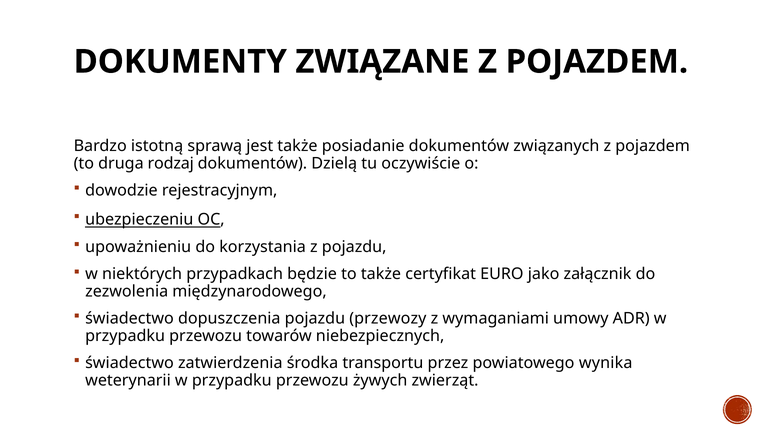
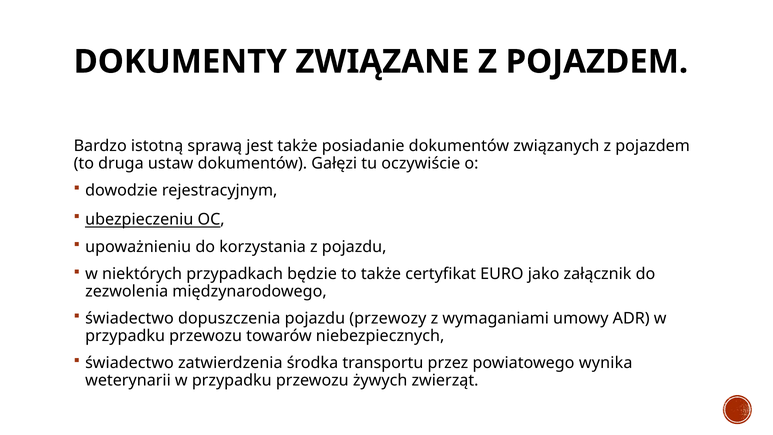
rodzaj: rodzaj -> ustaw (171, 163)
Dzielą: Dzielą -> Gałęzi (334, 163)
